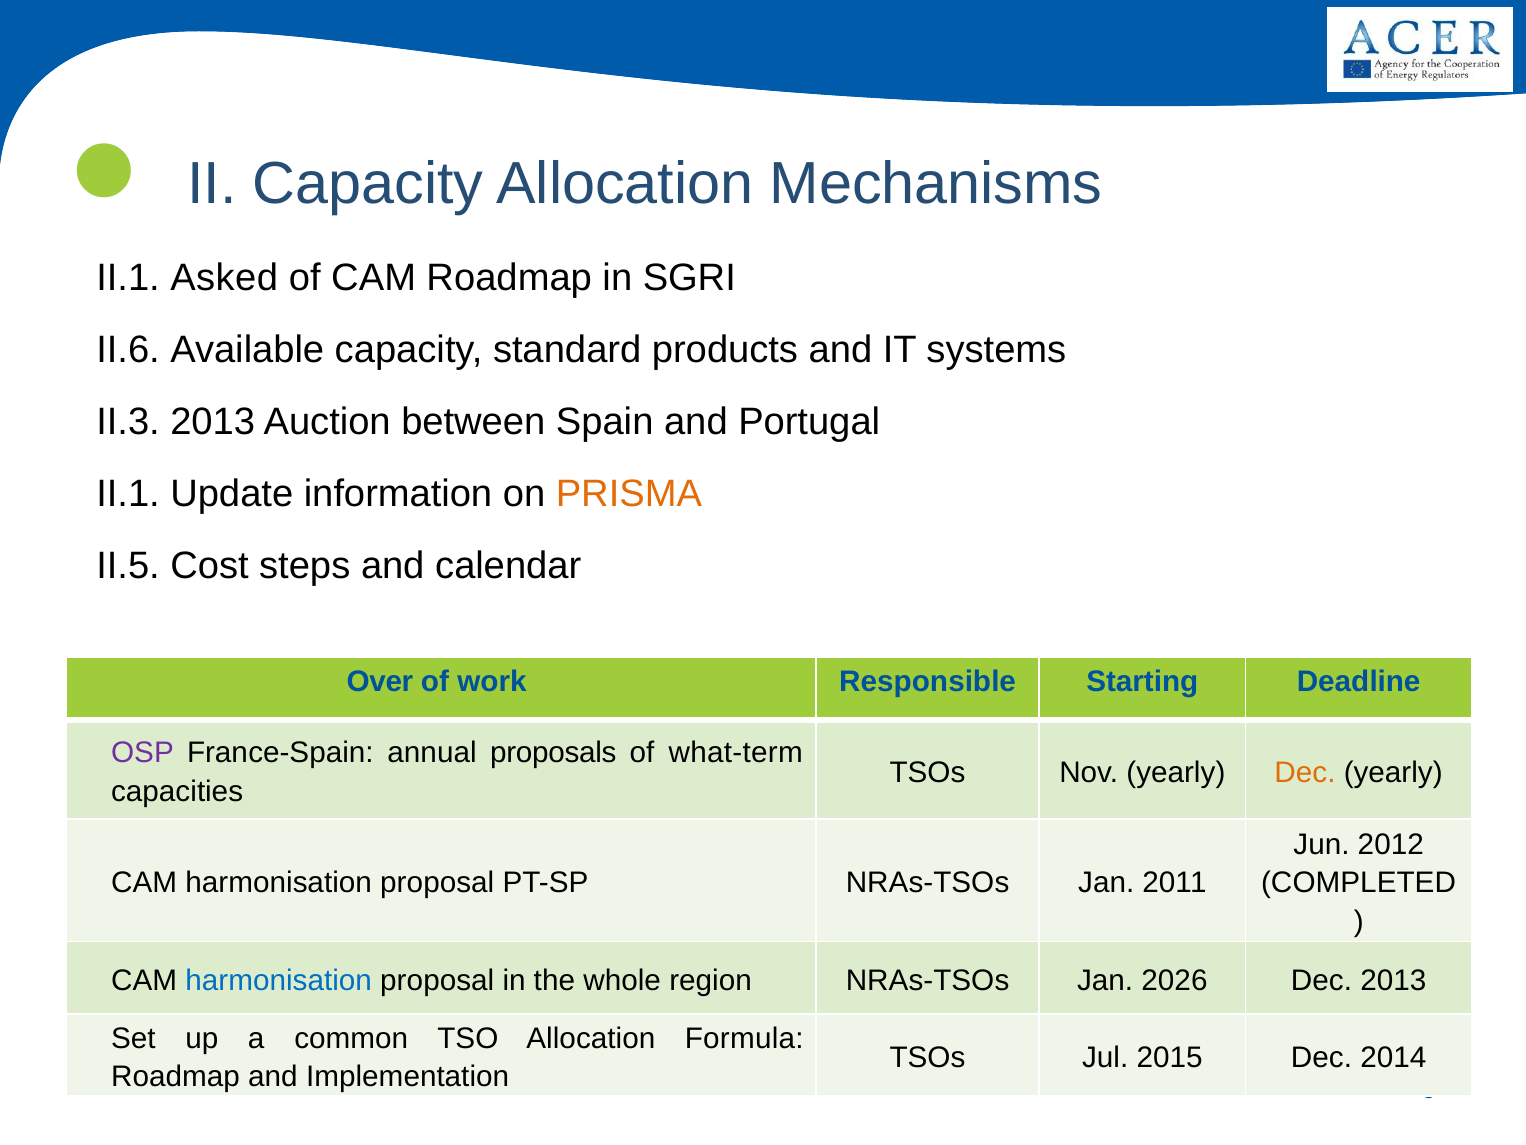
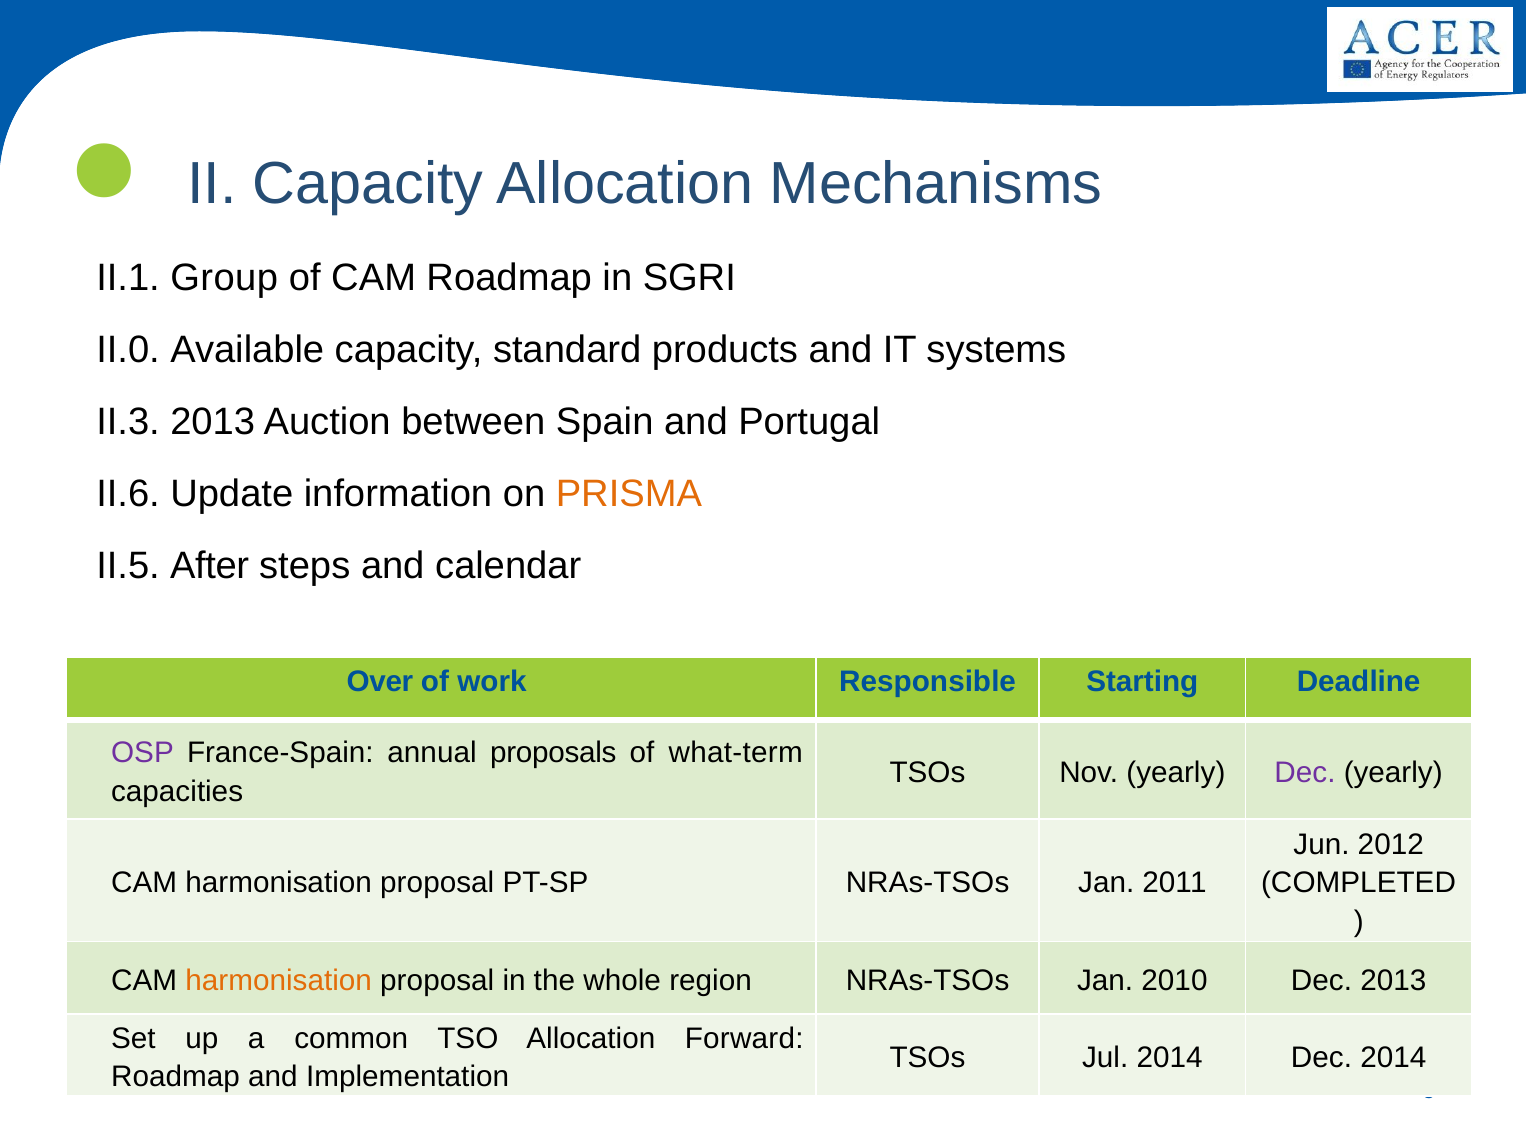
Asked: Asked -> Group (224, 278)
II.6: II.6 -> II.0 (128, 350)
II.1: II.1 -> II.6 (128, 494)
Cost: Cost -> After (210, 566)
Dec colour: orange -> purple (1305, 772)
harmonisation colour: blue -> orange (279, 980)
2026: 2026 -> 2010 (1174, 980)
Formula: Formula -> Forward (744, 1038)
Jul 2015: 2015 -> 2014 (1170, 1057)
